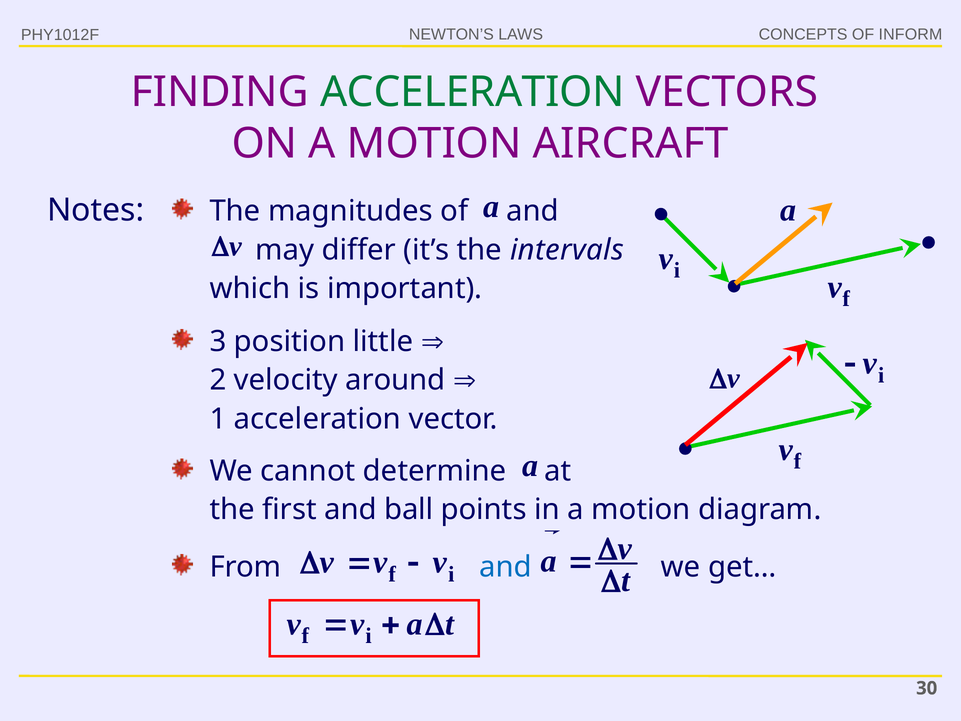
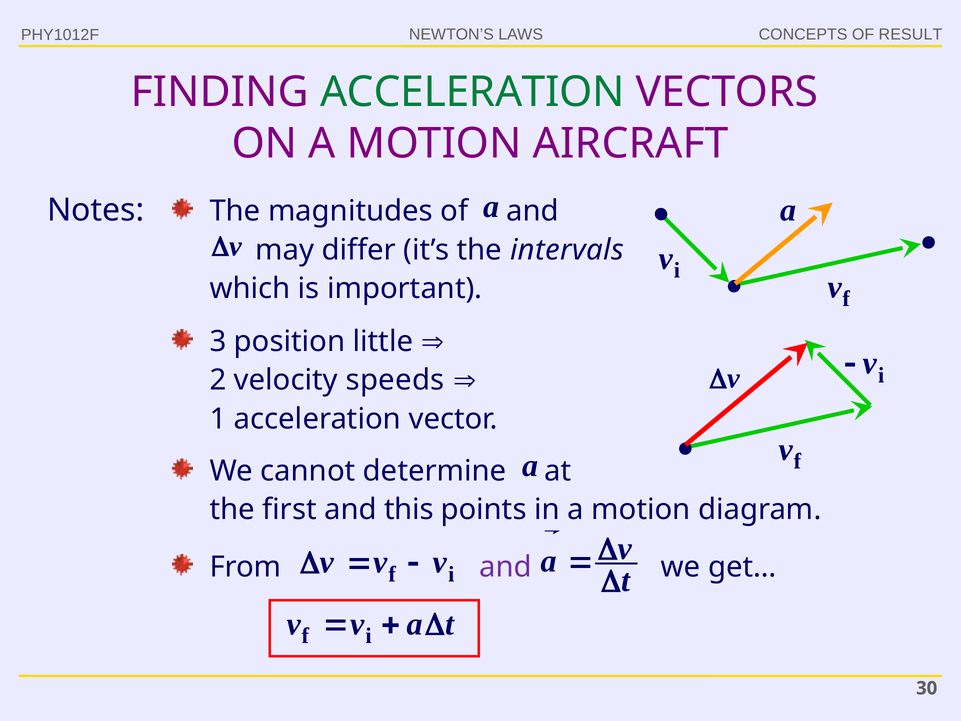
INFORM: INFORM -> RESULT (910, 35)
around: around -> speeds (395, 380)
ball: ball -> this (409, 510)
and colour: blue -> purple (505, 567)
